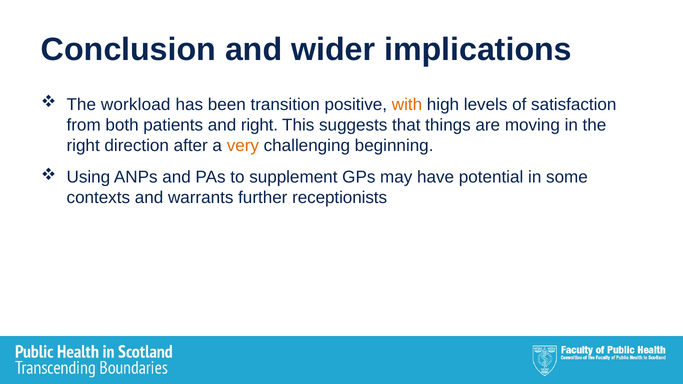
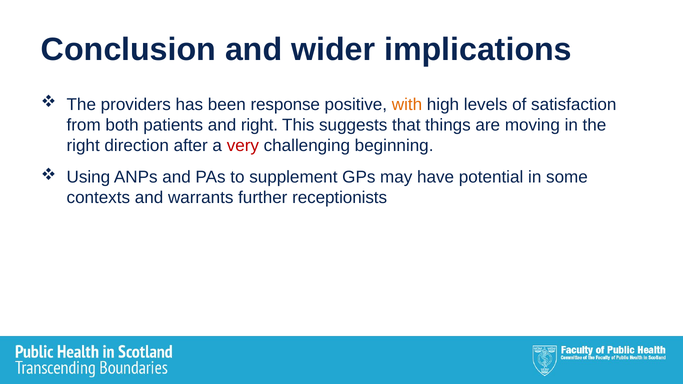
workload: workload -> providers (136, 105)
transition: transition -> response (285, 105)
very colour: orange -> red (243, 145)
